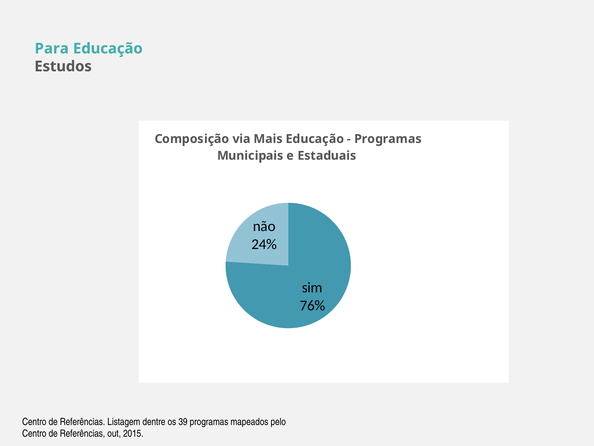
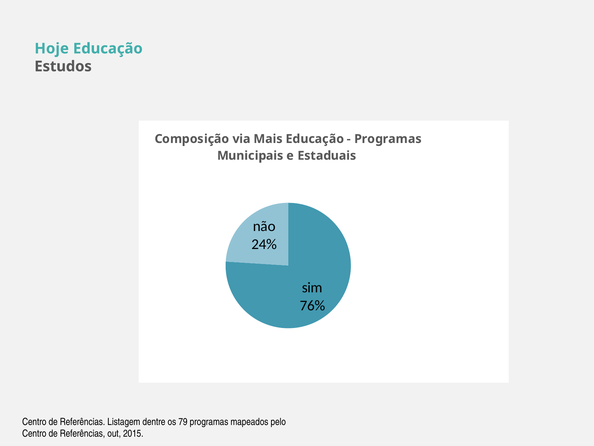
Para: Para -> Hoje (52, 48)
39: 39 -> 79 (183, 421)
